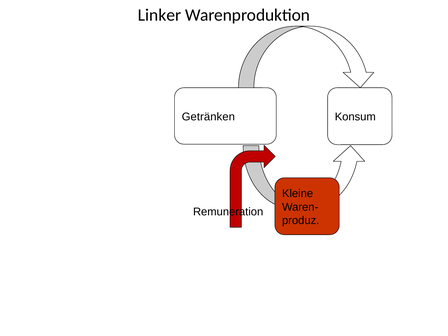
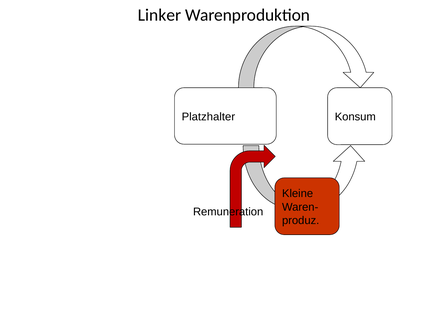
Getränken: Getränken -> Platzhalter (208, 117)
